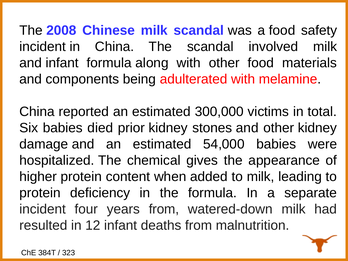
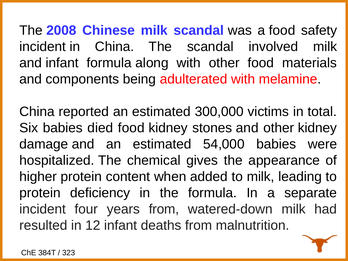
died prior: prior -> food (131, 128)
